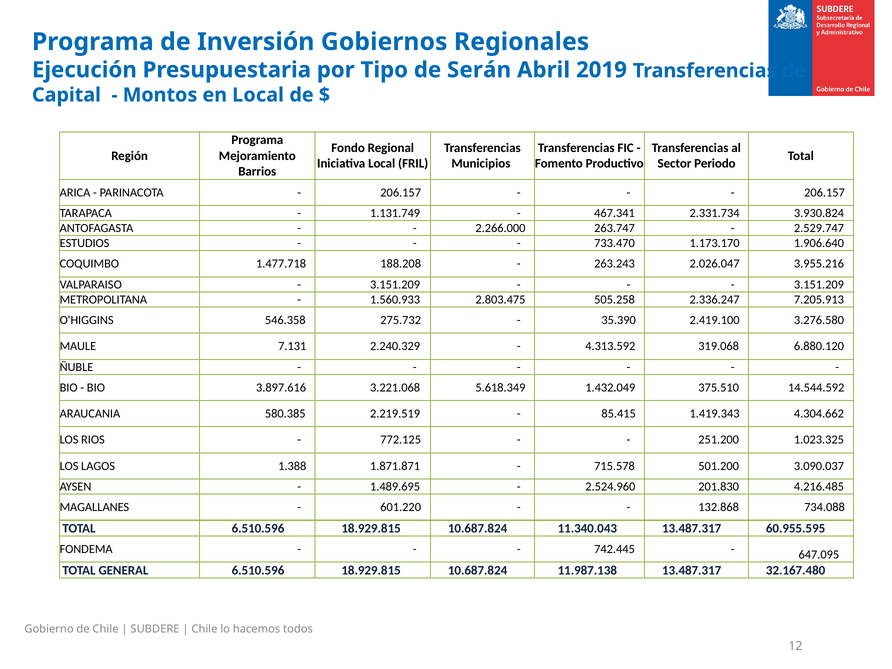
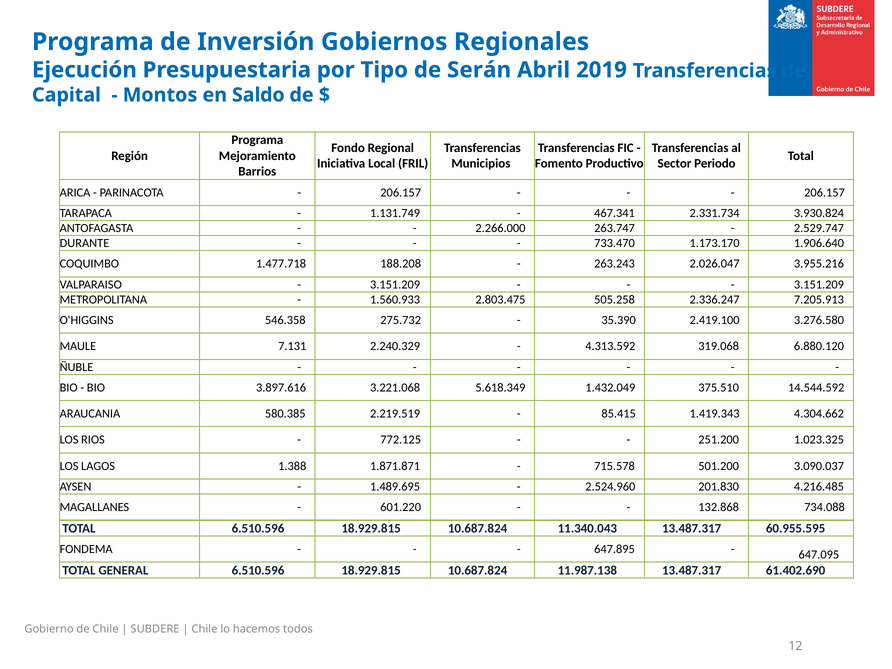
en Local: Local -> Saldo (258, 95)
ESTUDIOS: ESTUDIOS -> DURANTE (84, 243)
742.445: 742.445 -> 647.895 (615, 549)
32.167.480: 32.167.480 -> 61.402.690 (796, 570)
